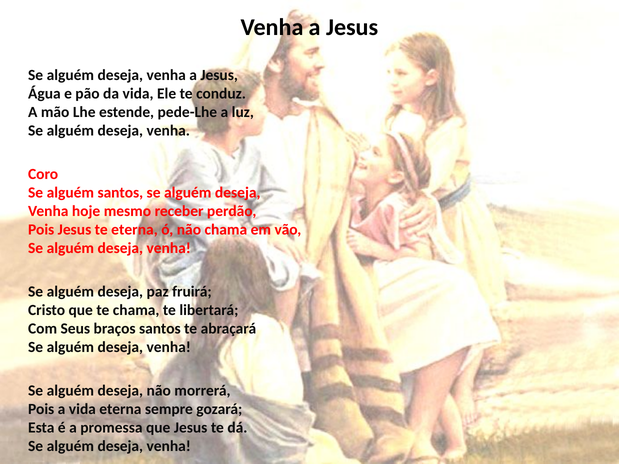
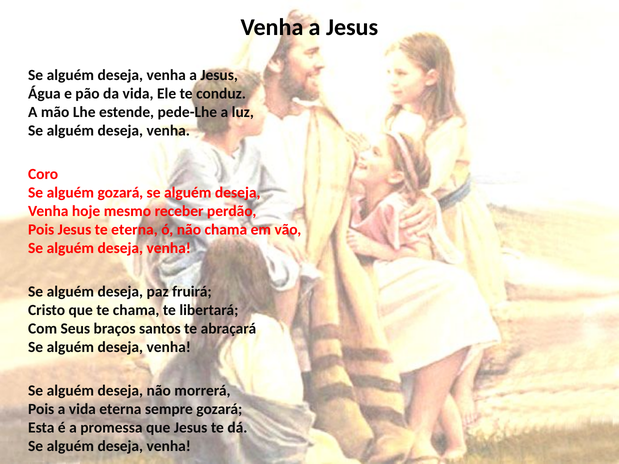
alguém santos: santos -> gozará (120, 193)
